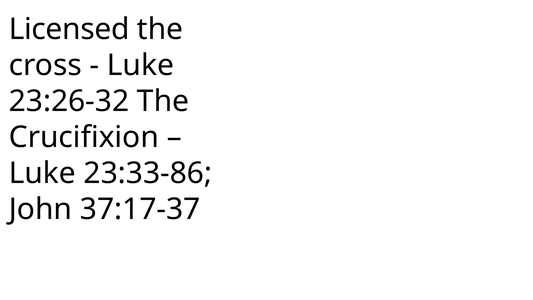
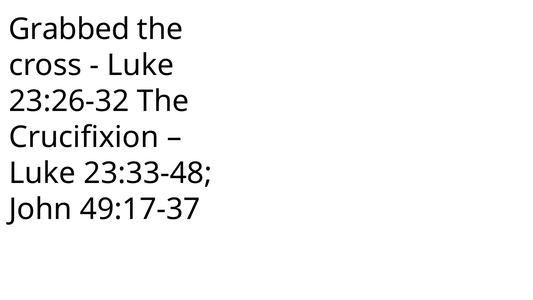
Licensed: Licensed -> Grabbed (69, 29)
23:33-86: 23:33-86 -> 23:33-48 (148, 173)
37:17-37: 37:17-37 -> 49:17-37 (140, 209)
